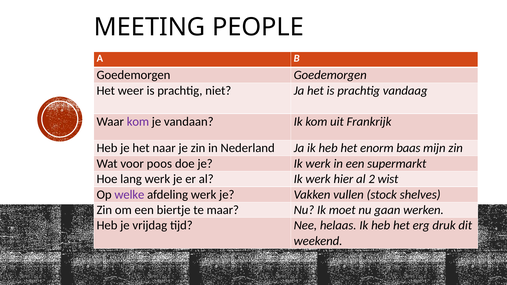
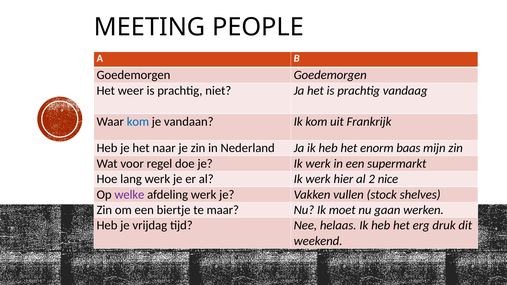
kom colour: purple -> blue (138, 122)
poos: poos -> regel (159, 164)
wist: wist -> nice (388, 179)
